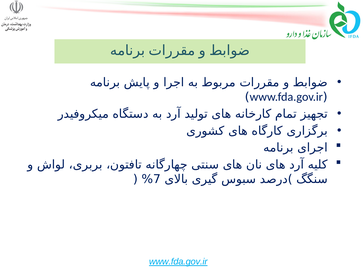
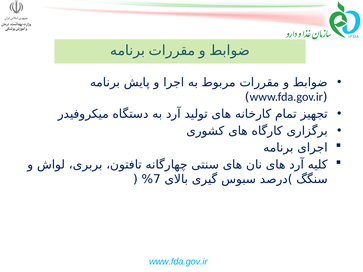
www.fda.gov.ir underline: present -> none (178, 262)
